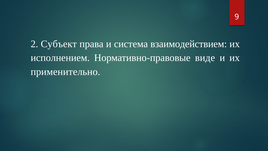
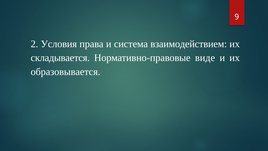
Субъект: Субъект -> Условия (59, 44)
исполнением: исполнением -> складывается (60, 58)
применительно: применительно -> образовывается (65, 72)
